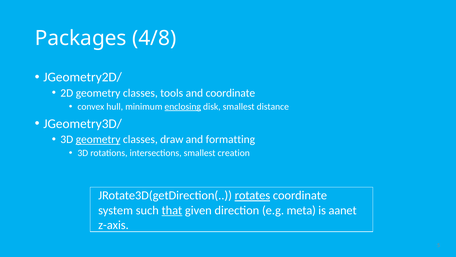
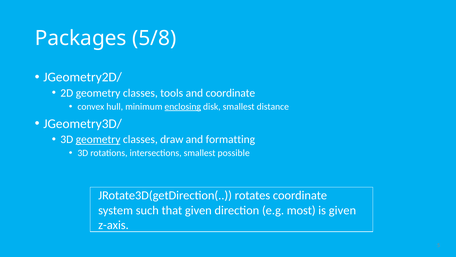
4/8: 4/8 -> 5/8 (154, 38)
creation: creation -> possible (234, 153)
rotates underline: present -> none (252, 195)
that underline: present -> none (172, 210)
meta: meta -> most (301, 210)
is aanet: aanet -> given (342, 210)
